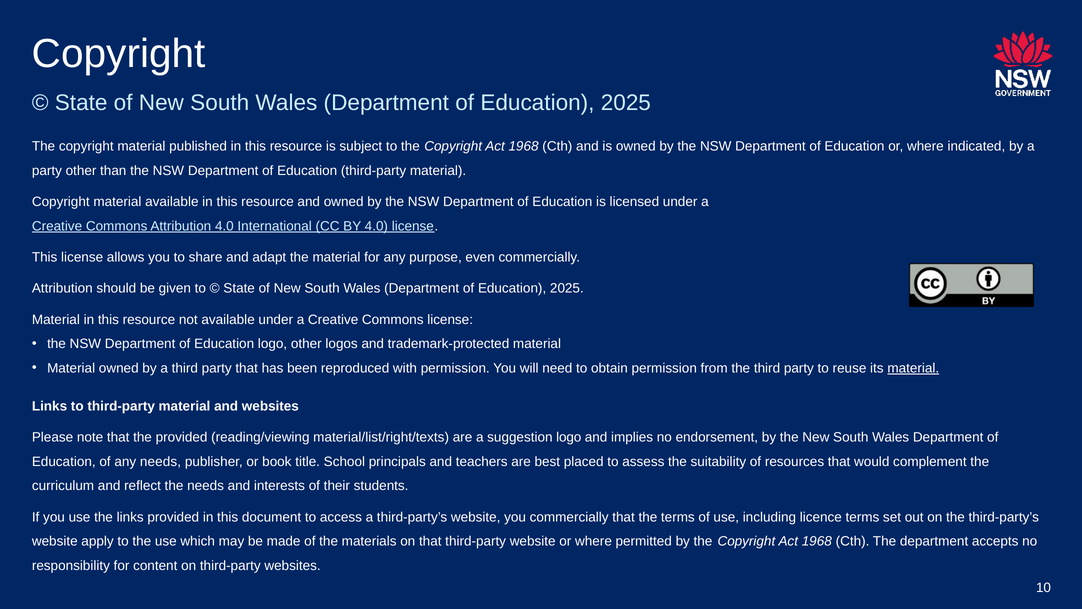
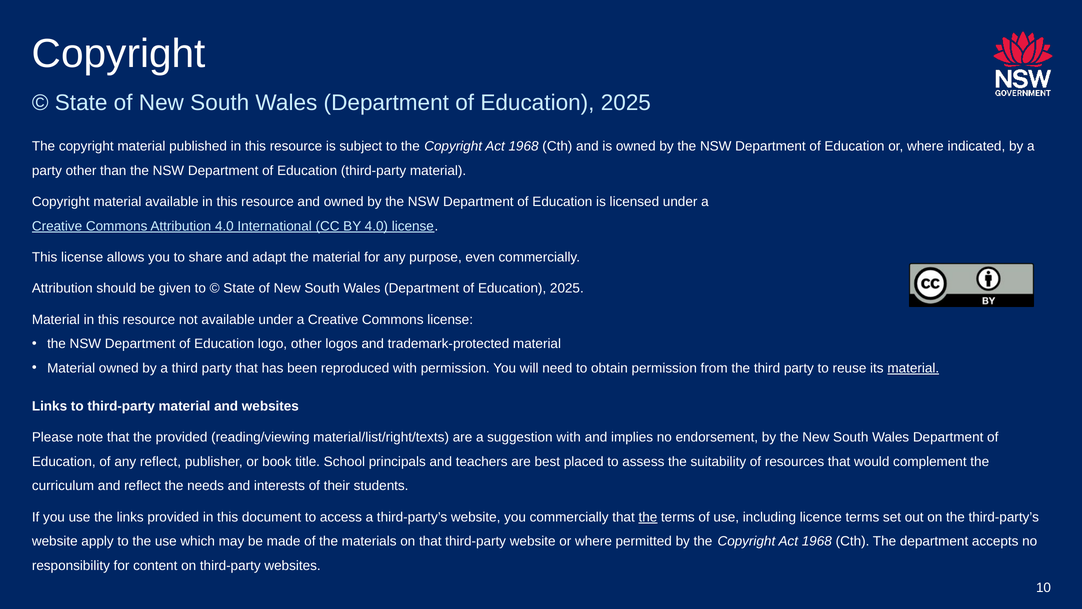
suggestion logo: logo -> with (569, 437)
any needs: needs -> reflect (161, 461)
the underline: none -> present (648, 517)
